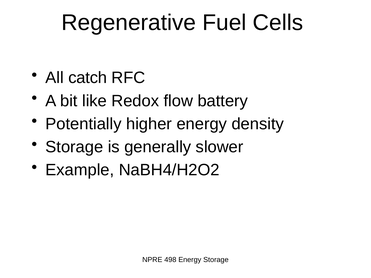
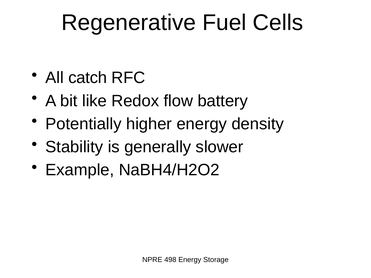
Storage: Storage -> Stability (74, 147)
